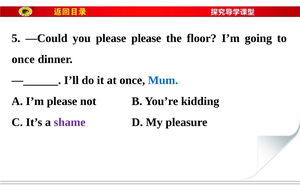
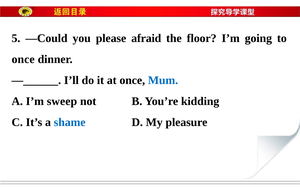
please please: please -> afraid (146, 38)
I’m please: please -> sweep (62, 101)
shame colour: purple -> blue (70, 122)
